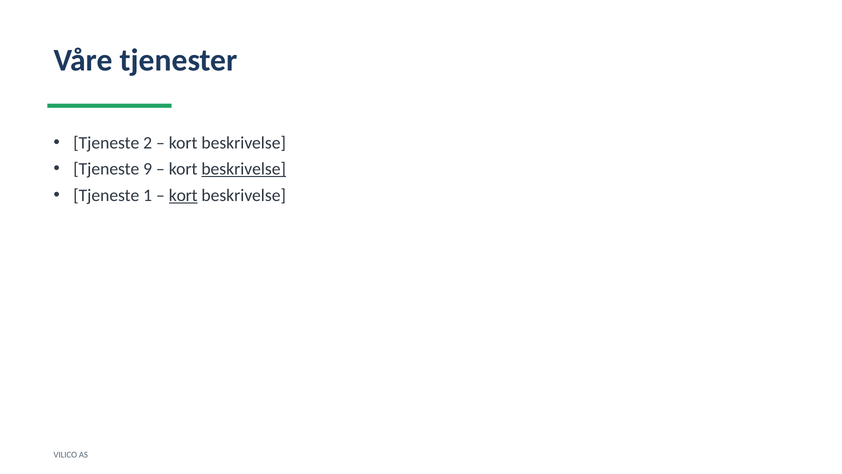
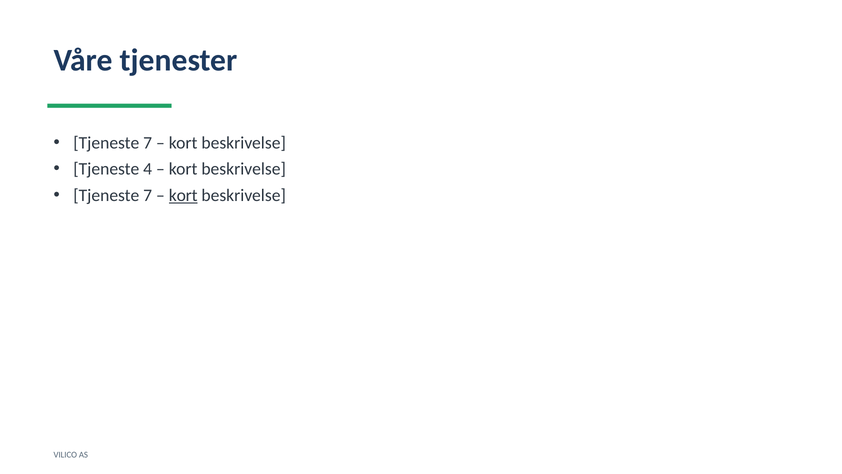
2: 2 -> 7 (148, 143)
9: 9 -> 4 (148, 169)
beskrivelse underline: present -> none (244, 169)
1: 1 -> 7 (148, 195)
